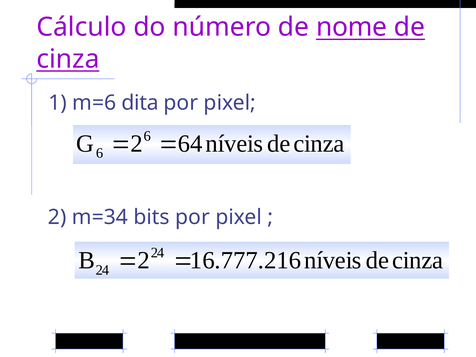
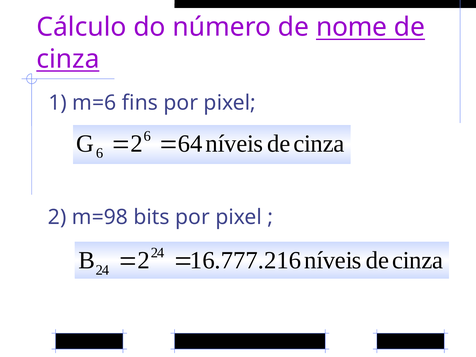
dita: dita -> fins (140, 103)
m=34: m=34 -> m=98 (100, 217)
